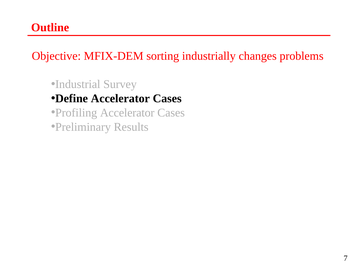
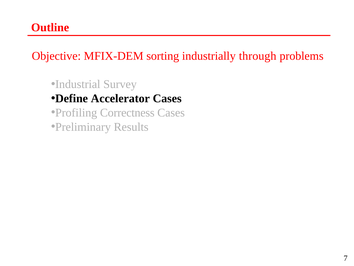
changes: changes -> through (258, 56)
Profiling Accelerator: Accelerator -> Correctness (127, 112)
